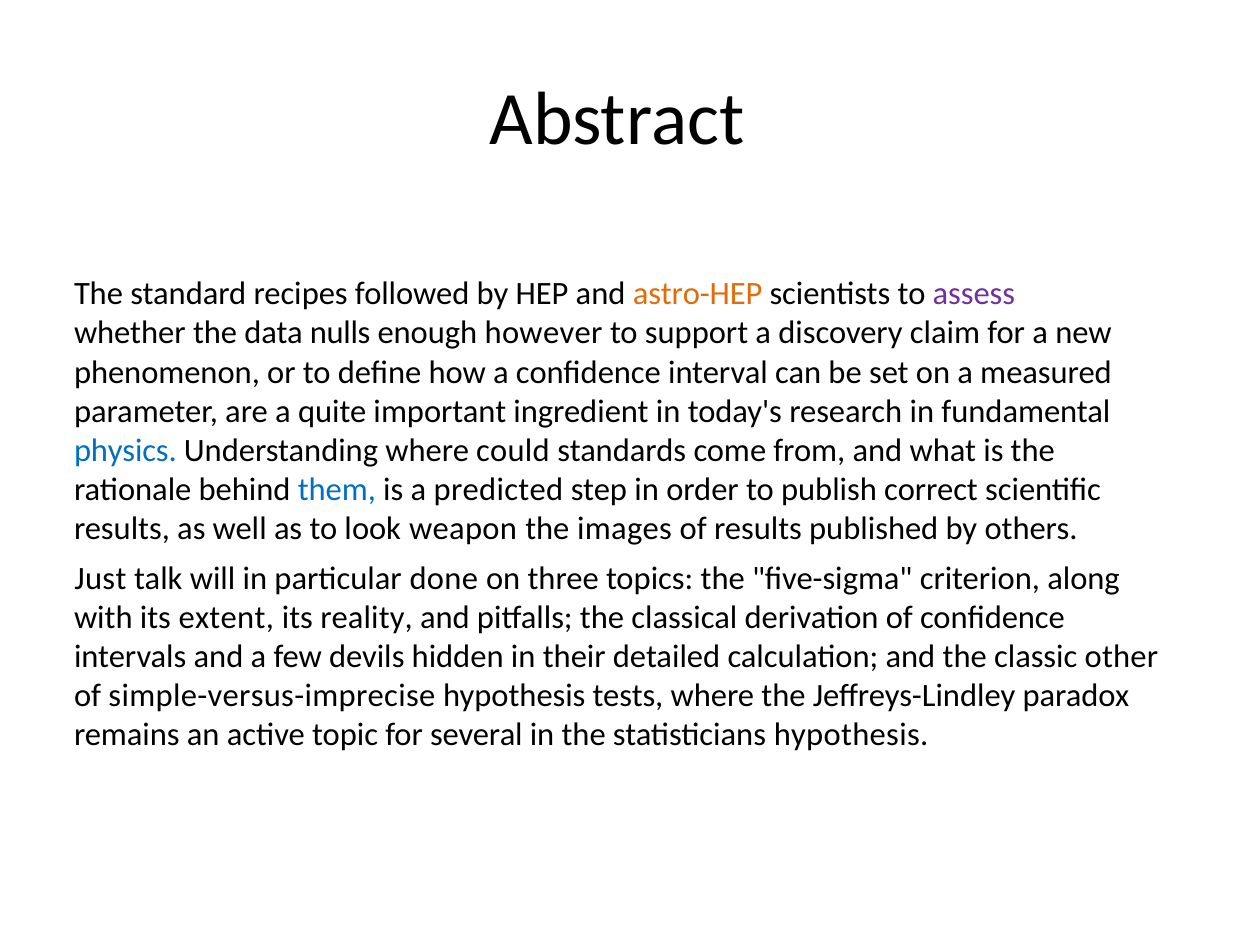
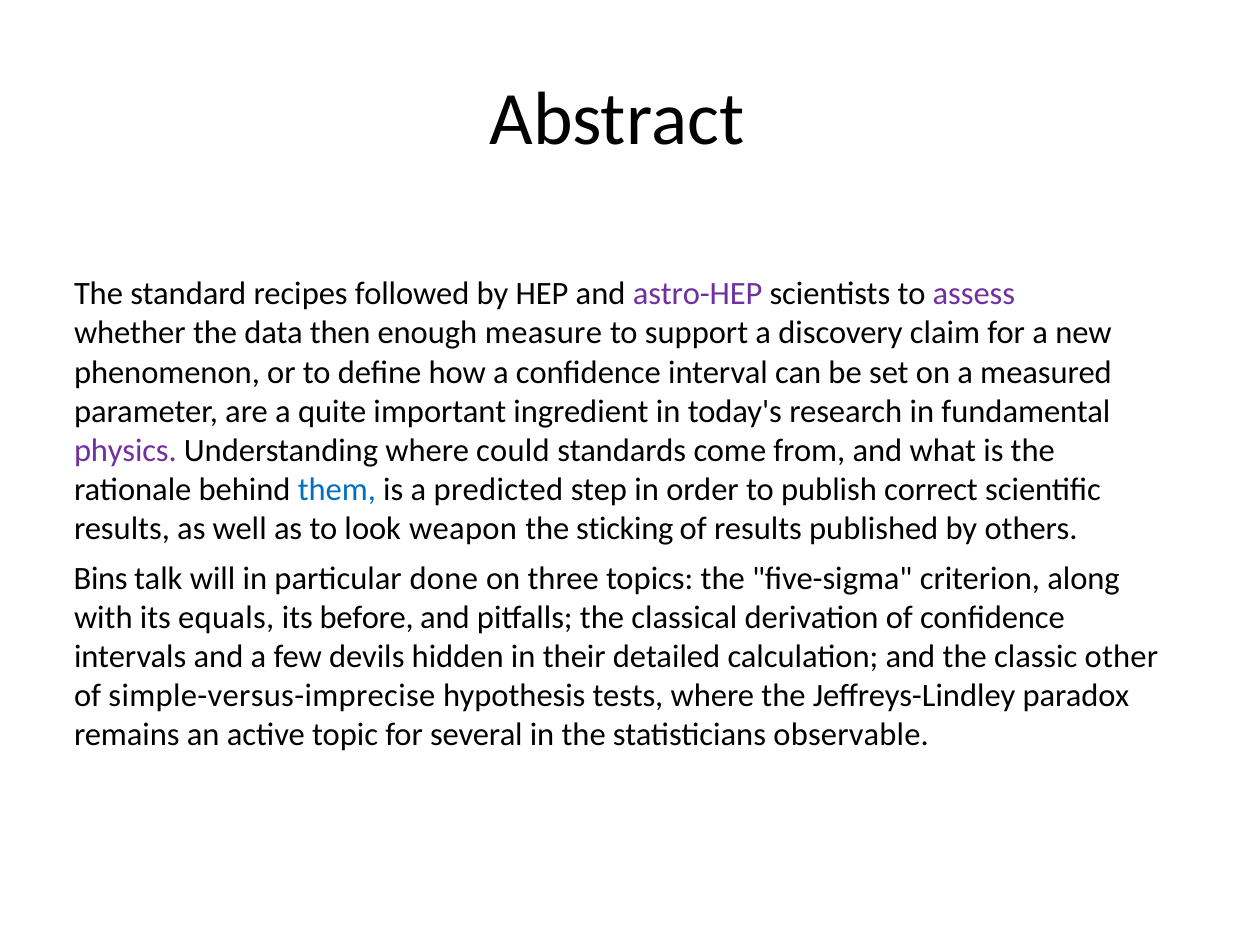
astro-HEP colour: orange -> purple (698, 294)
nulls: nulls -> then (340, 333)
however: however -> measure (543, 333)
physics colour: blue -> purple (125, 450)
images: images -> sticking (625, 528)
Just: Just -> Bins (101, 578)
extent: extent -> equals (226, 617)
reality: reality -> before (367, 617)
statisticians hypothesis: hypothesis -> observable (851, 735)
